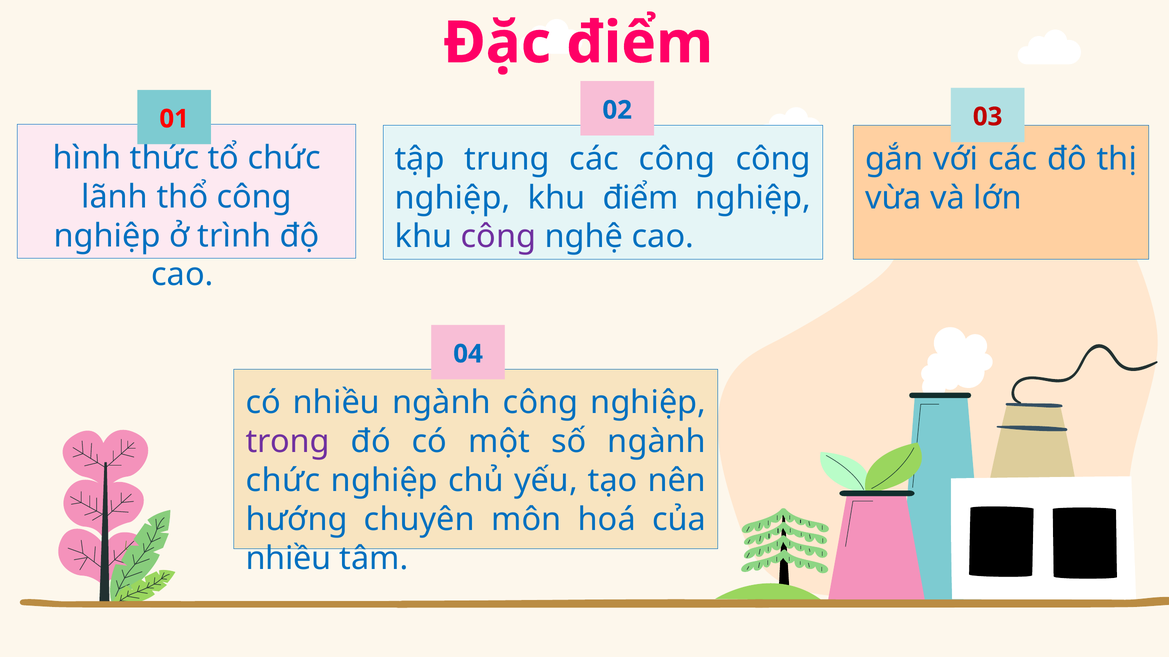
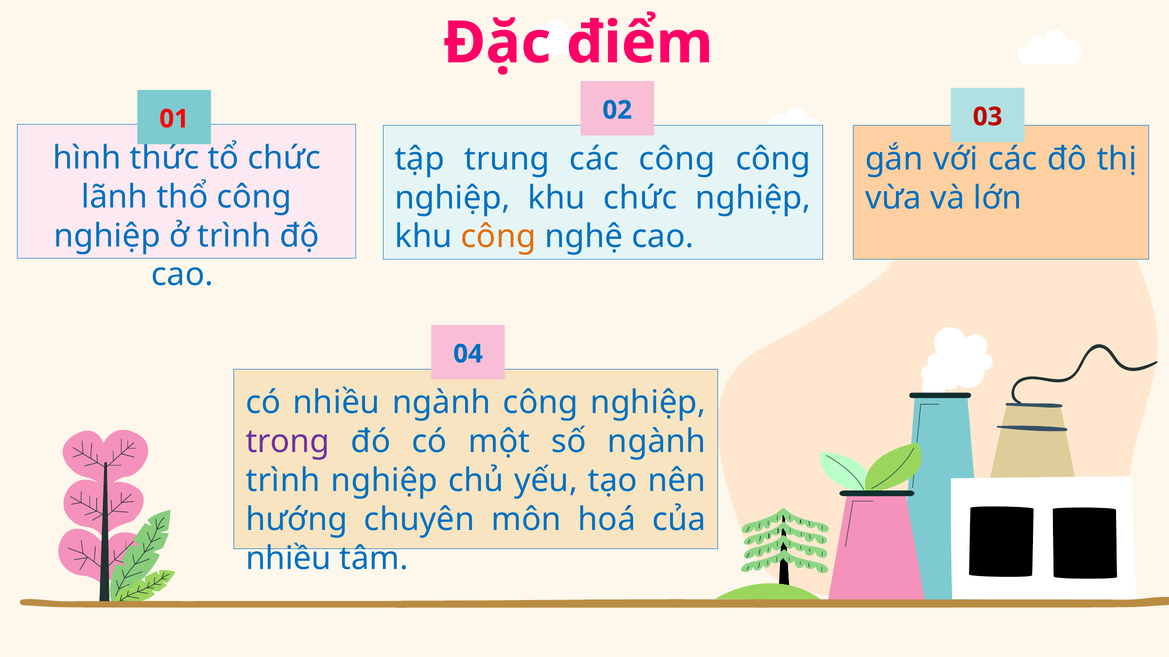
khu điểm: điểm -> chức (640, 198)
công colour: purple -> orange (498, 237)
chức: chức -> trình (283, 481)
